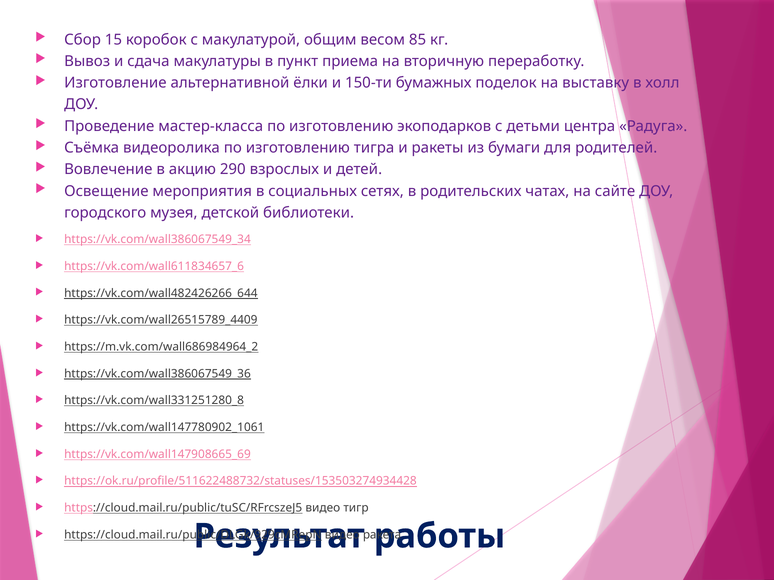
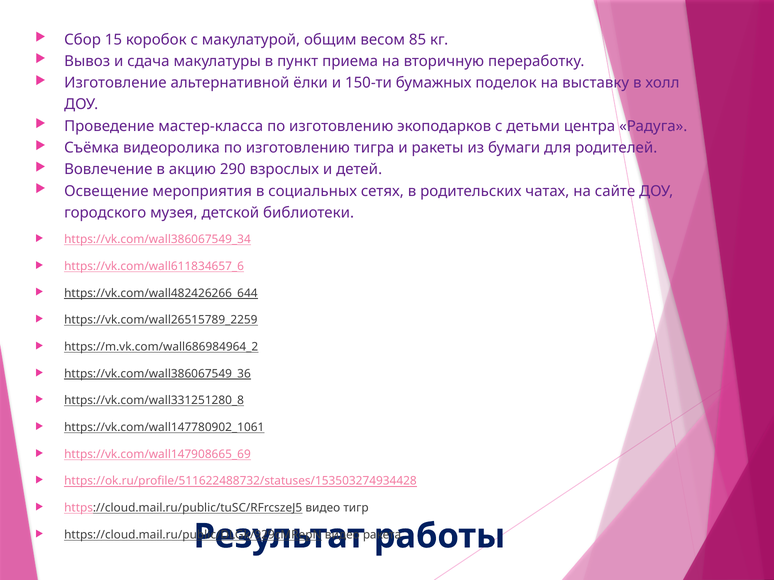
https://vk.com/wall26515789_4409: https://vk.com/wall26515789_4409 -> https://vk.com/wall26515789_2259 (161, 320)
